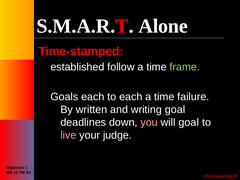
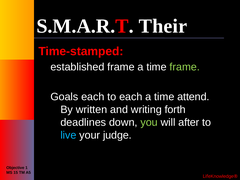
Alone: Alone -> Their (163, 26)
established follow: follow -> frame (121, 67)
failure: failure -> attend (193, 97)
writing goal: goal -> forth (175, 110)
you colour: pink -> light green (149, 122)
will goal: goal -> after (189, 122)
live colour: pink -> light blue (68, 135)
